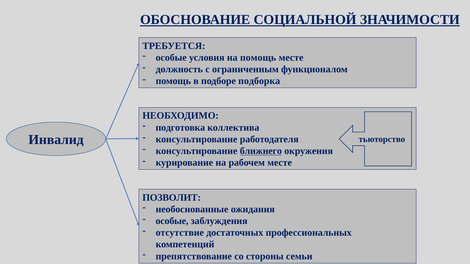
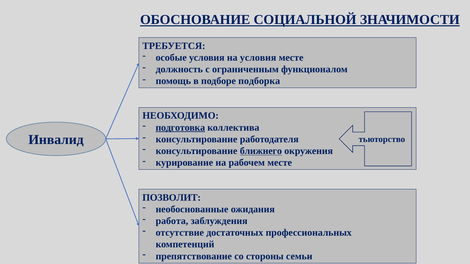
на помощь: помощь -> условия (258, 58)
подготовка underline: none -> present (180, 128)
особые: особые -> работа (172, 221)
